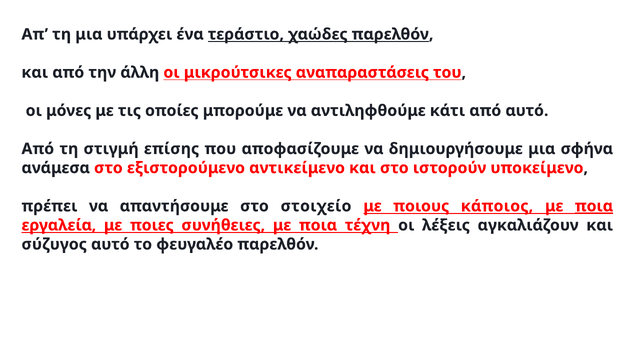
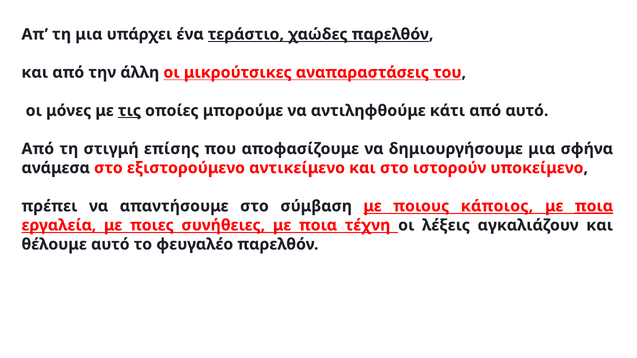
τις underline: none -> present (129, 111)
στοιχείο: στοιχείο -> σύμβαση (316, 206)
σύζυγος: σύζυγος -> θέλουμε (54, 245)
